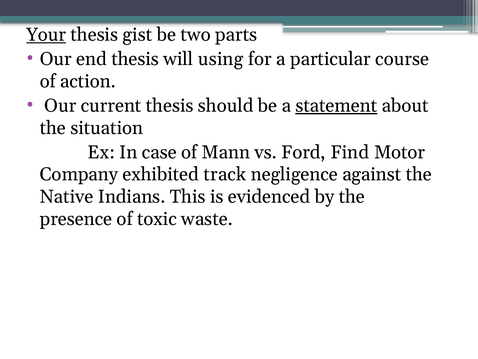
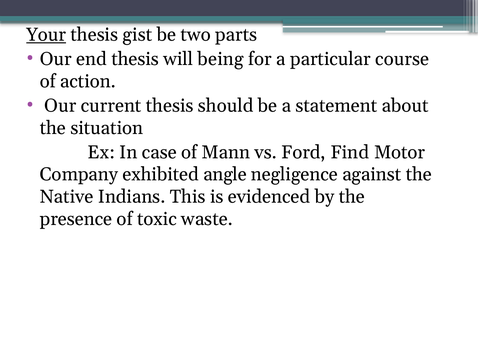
using: using -> being (221, 59)
statement underline: present -> none (336, 105)
track: track -> angle (225, 174)
